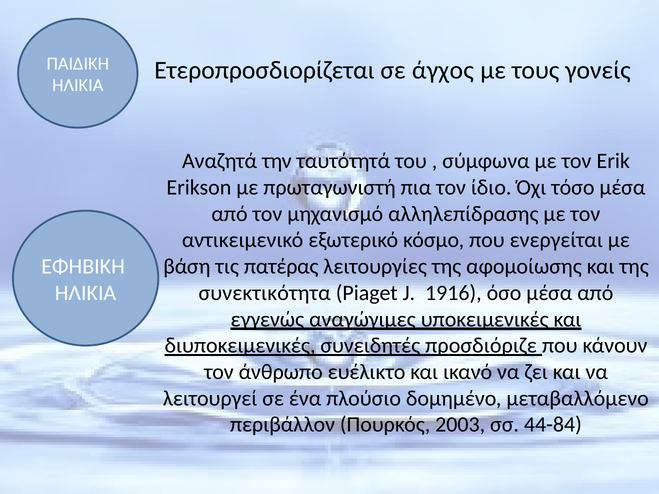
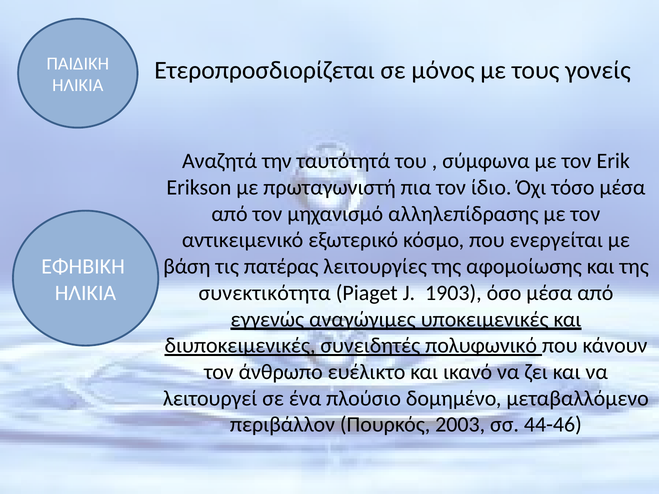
άγχος: άγχος -> μόνος (443, 70)
1916: 1916 -> 1903 (453, 293)
προσδιόριζε: προσδιόριζε -> πολυφωνικό (481, 346)
44-84: 44-84 -> 44-46 (553, 425)
